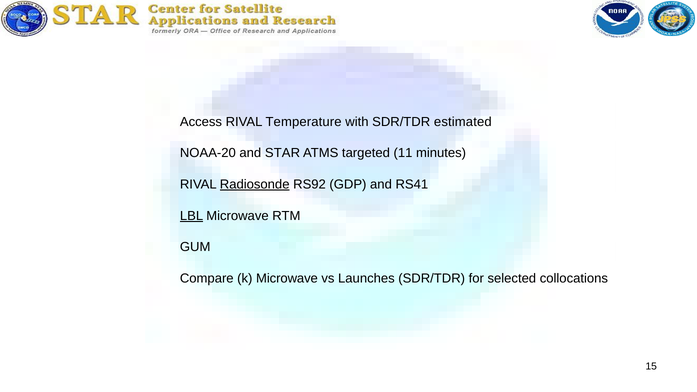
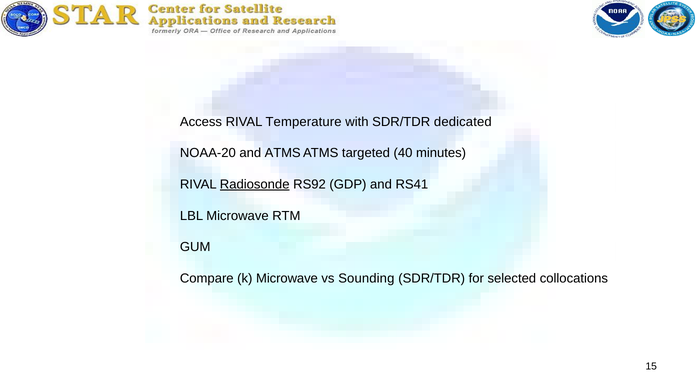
estimated: estimated -> dedicated (463, 122)
and STAR: STAR -> ATMS (283, 153)
11: 11 -> 40 (403, 153)
LBL underline: present -> none (192, 216)
Launches: Launches -> Sounding (366, 279)
